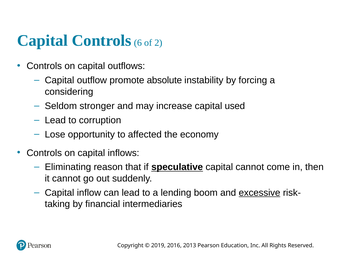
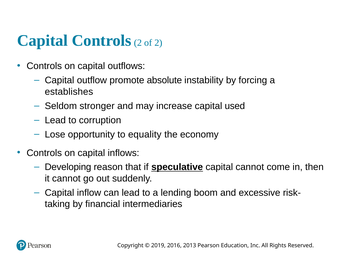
Controls 6: 6 -> 2 (138, 43)
considering: considering -> establishes (69, 92)
affected: affected -> equality (145, 134)
Eliminating: Eliminating -> Developing (68, 167)
excessive underline: present -> none (260, 193)
